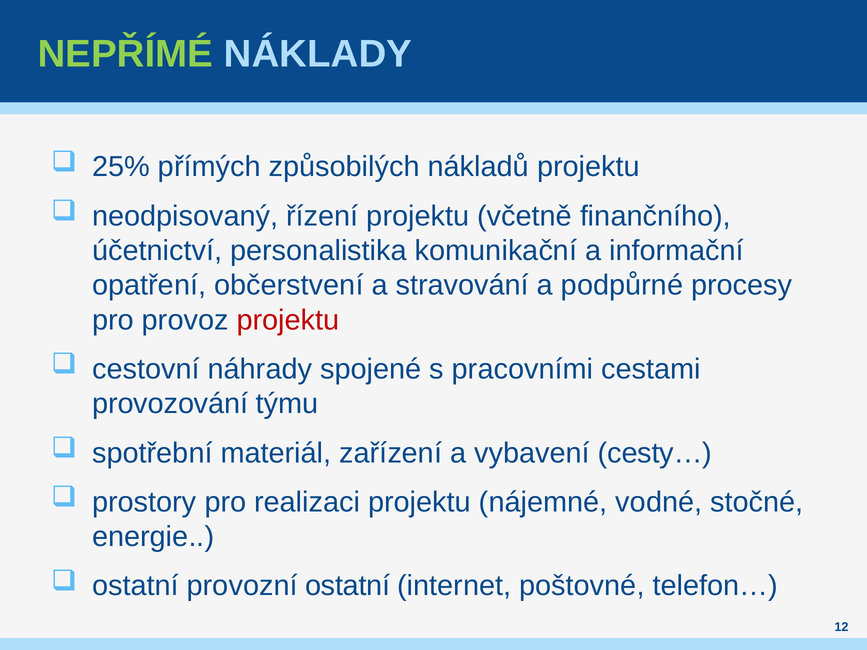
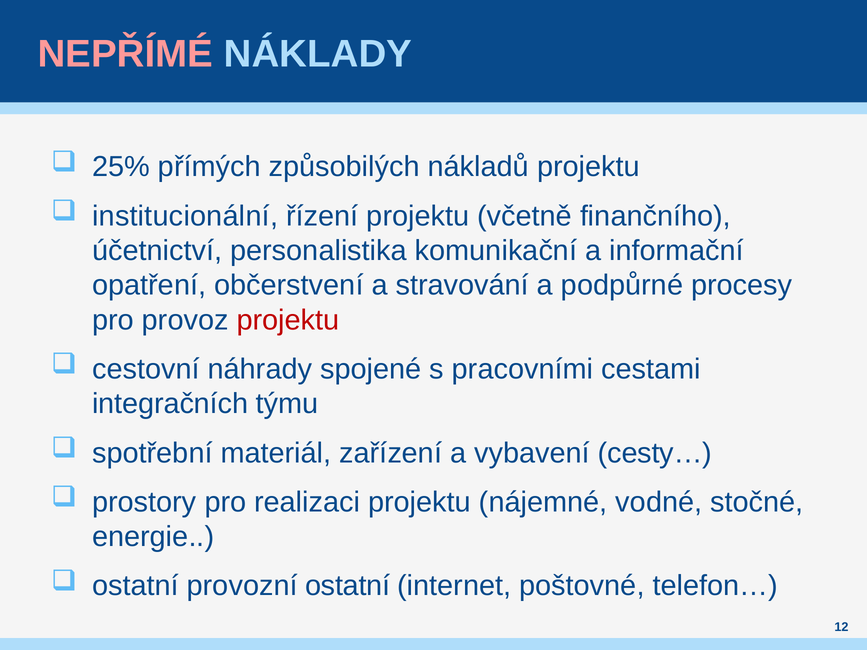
NEPŘÍMÉ colour: light green -> pink (125, 54)
neodpisovaný: neodpisovaný -> institucionální (185, 216)
provozování: provozování -> integračních (170, 404)
